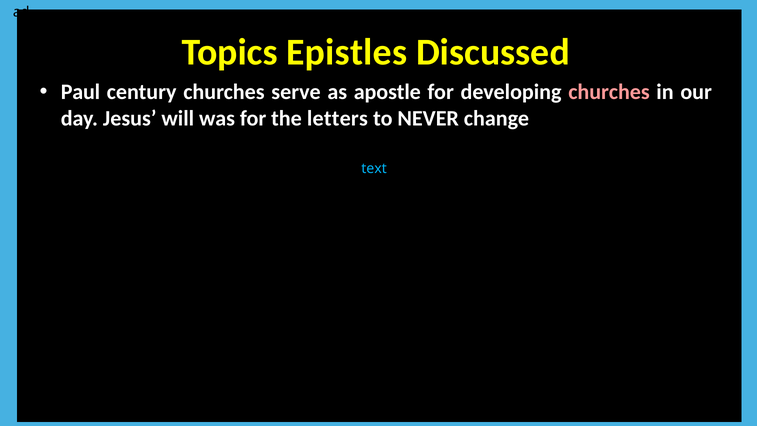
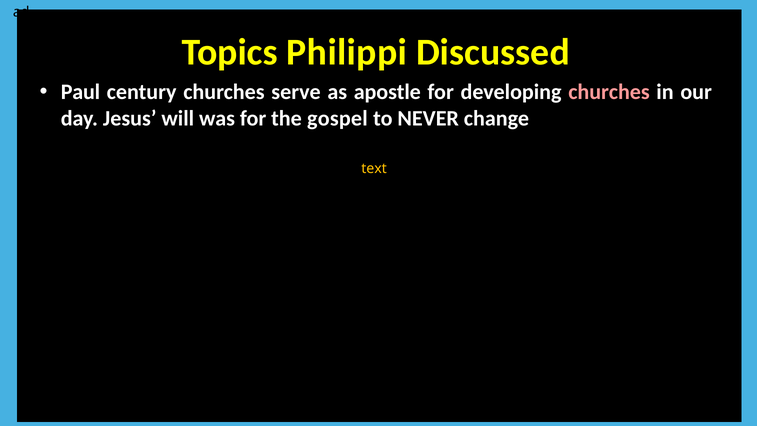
Epistles: Epistles -> Philippi (347, 52)
letters: letters -> gospel (337, 119)
text colour: light blue -> yellow (374, 168)
